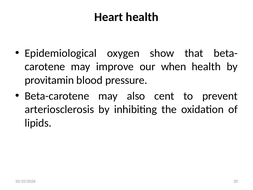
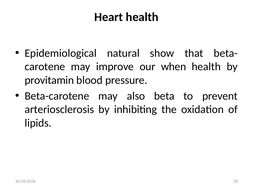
oxygen: oxygen -> natural (123, 53)
cent: cent -> beta (164, 96)
